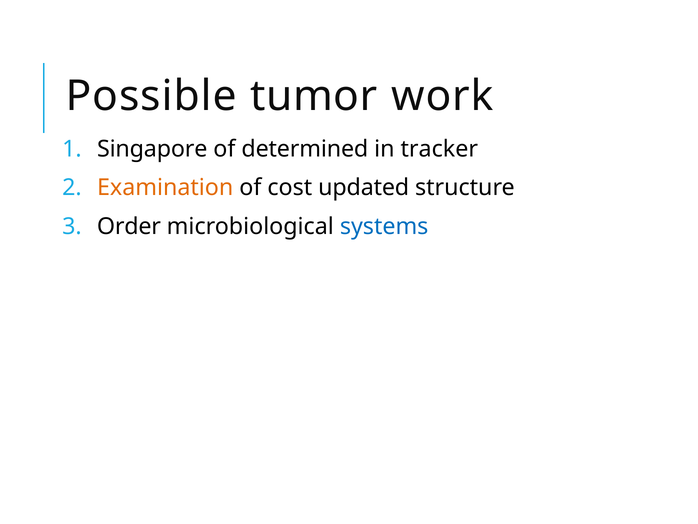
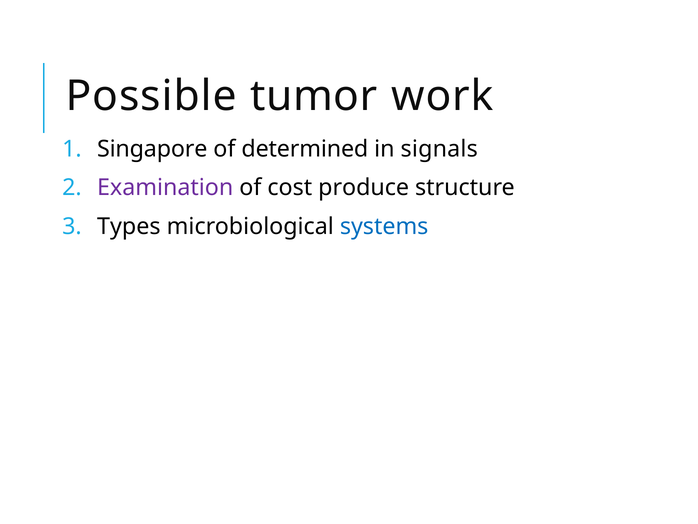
tracker: tracker -> signals (439, 149)
Examination colour: orange -> purple (165, 187)
updated: updated -> produce (364, 187)
Order: Order -> Types (129, 226)
